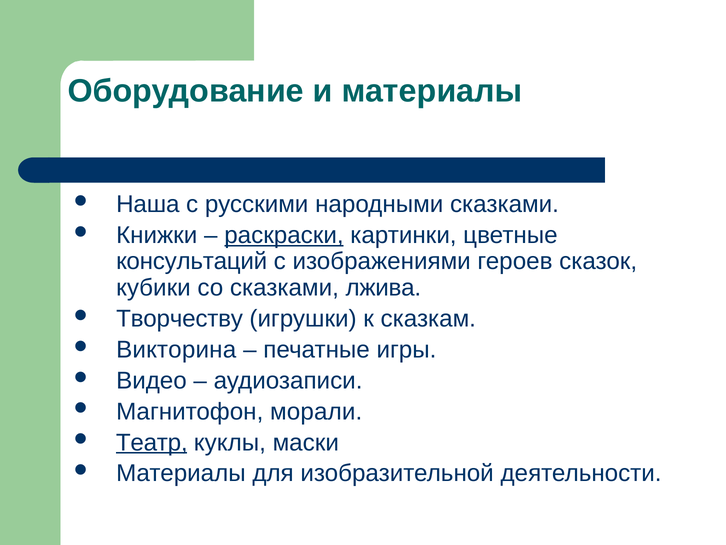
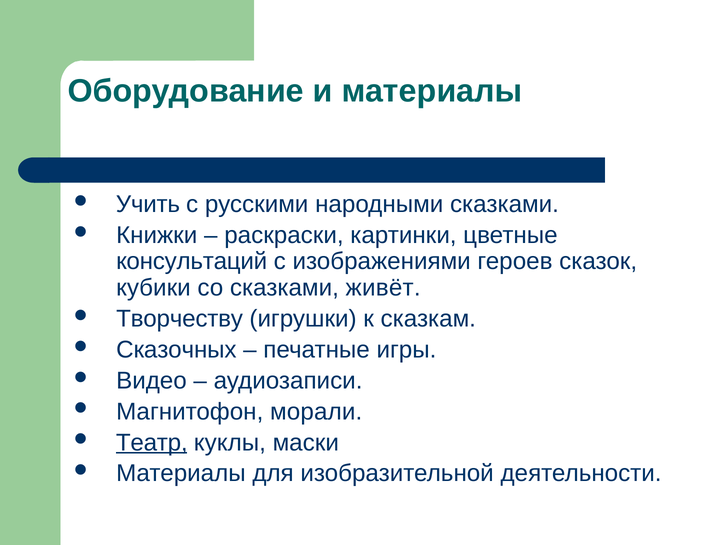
Наша: Наша -> Учить (148, 204)
раскраски underline: present -> none (284, 235)
лжива: лжива -> живёт (383, 287)
Викторина: Викторина -> Сказочных (176, 349)
